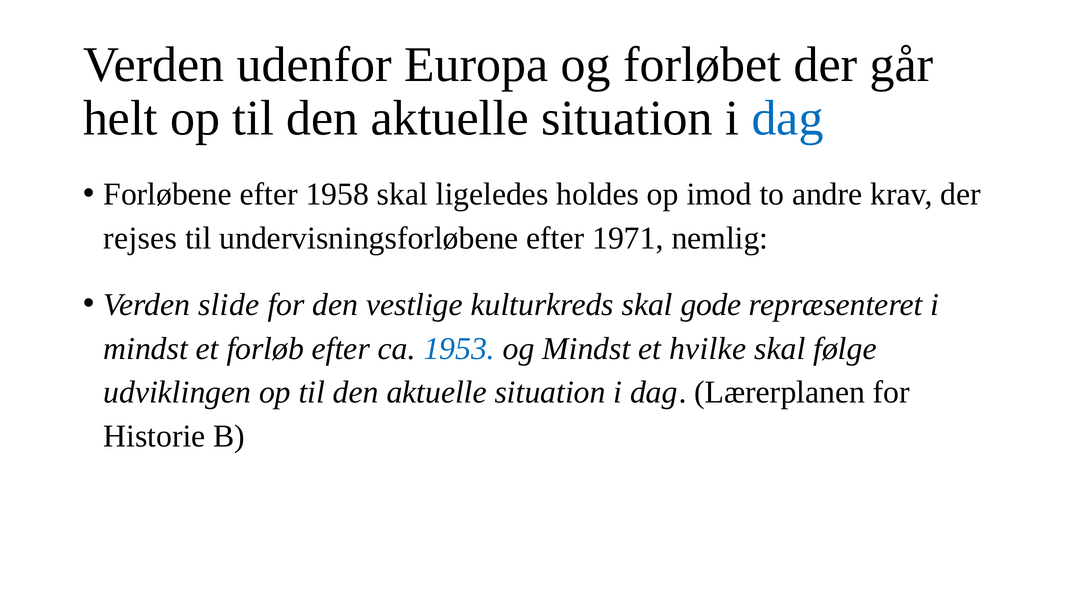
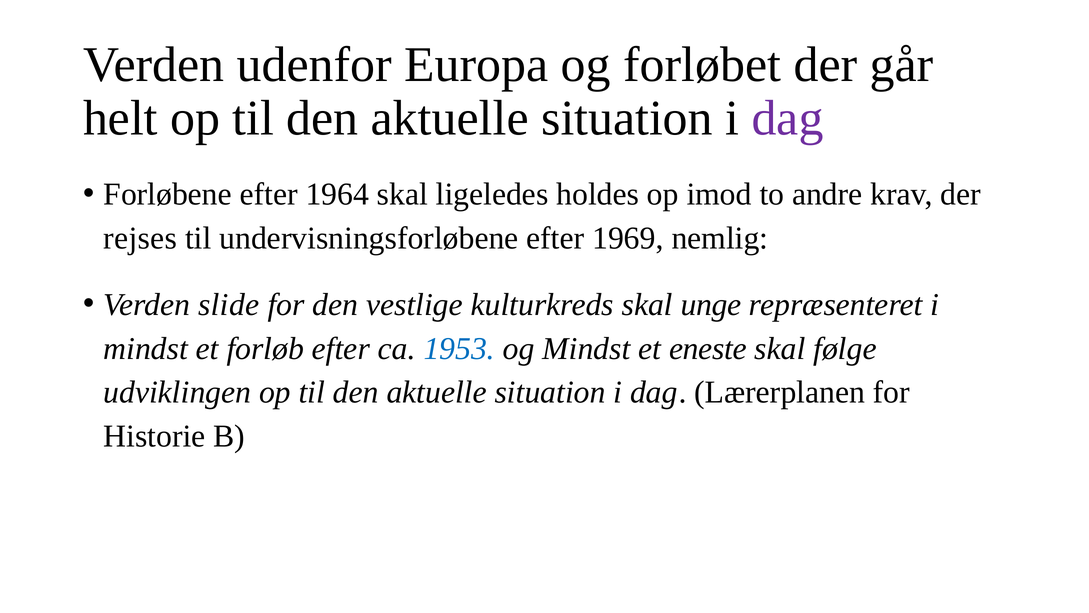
dag colour: blue -> purple (788, 118)
1958: 1958 -> 1964 (337, 194)
1971: 1971 -> 1969 (628, 238)
gode: gode -> unge (711, 304)
hvilke: hvilke -> eneste (708, 348)
